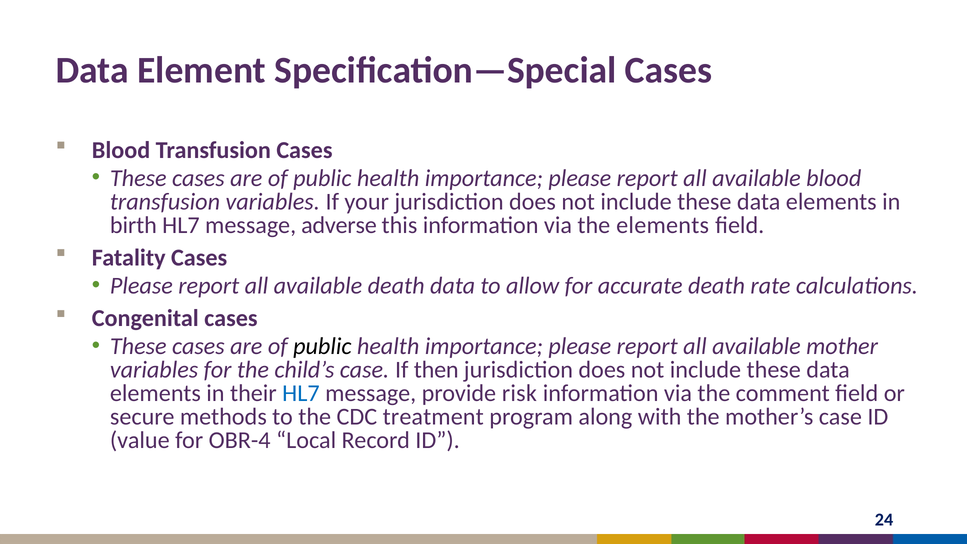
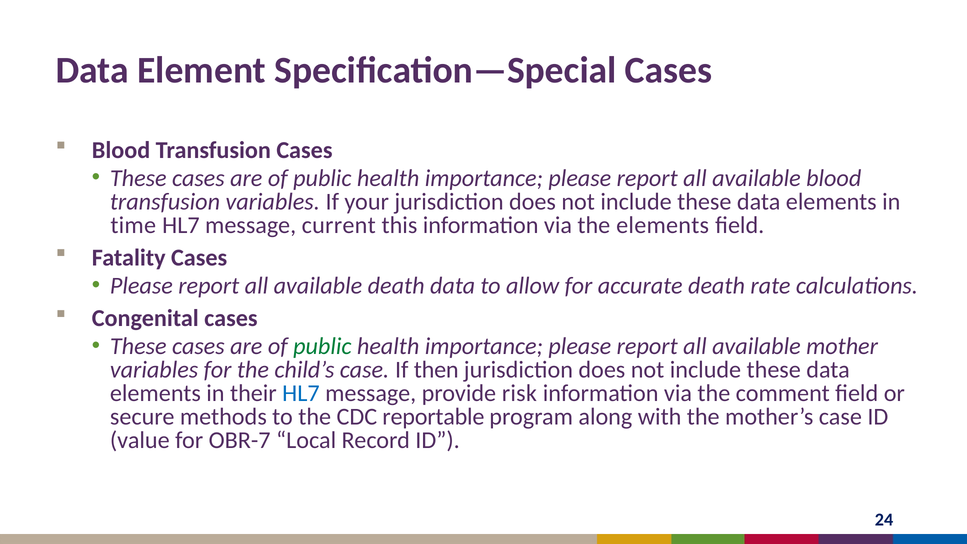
birth: birth -> time (133, 225)
adverse: adverse -> current (339, 225)
public colour: black -> green (322, 346)
treatment: treatment -> reportable (433, 417)
OBR-4: OBR-4 -> OBR-7 (240, 440)
